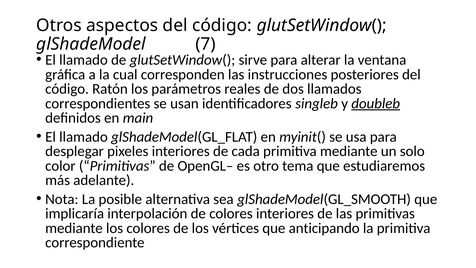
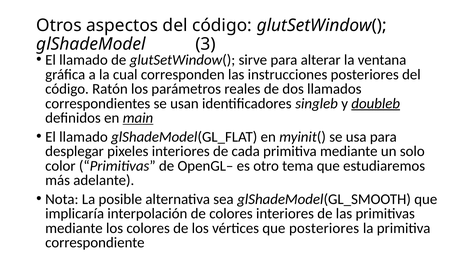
7: 7 -> 3 (206, 44)
main underline: none -> present (138, 118)
que anticipando: anticipando -> posteriores (324, 228)
